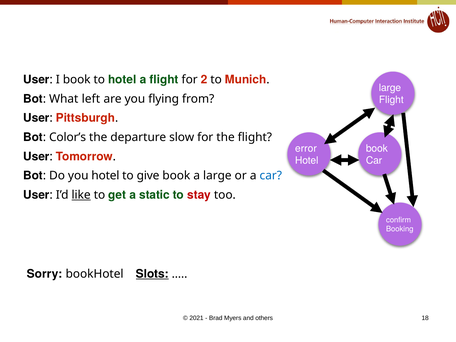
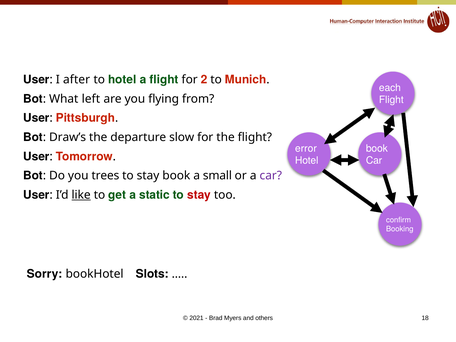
I book: book -> after (77, 80)
large: large -> each (390, 88)
Color’s: Color’s -> Draw’s (68, 137)
you hotel: hotel -> trees (105, 176)
give: give -> stay (148, 176)
a large: large -> small (217, 176)
car colour: blue -> purple (271, 176)
Slots underline: present -> none (152, 274)
